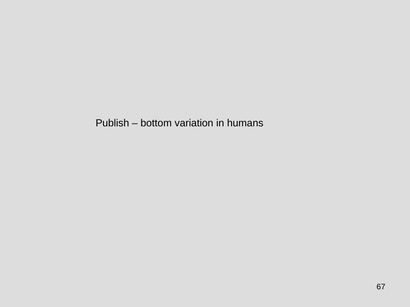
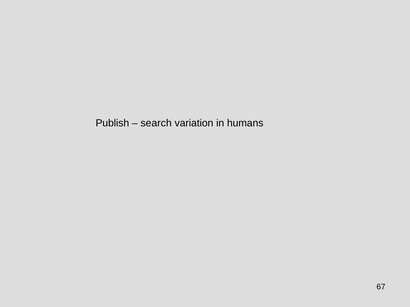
bottom: bottom -> search (156, 123)
